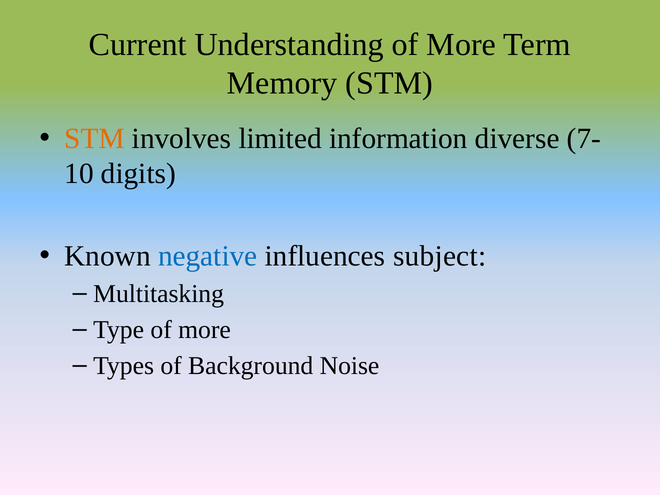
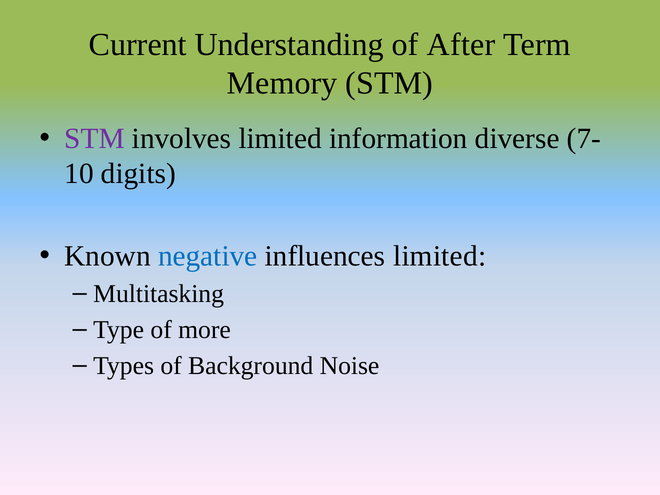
Understanding of More: More -> After (461, 45)
STM colour: orange -> purple (94, 138)
influences subject: subject -> limited (440, 256)
